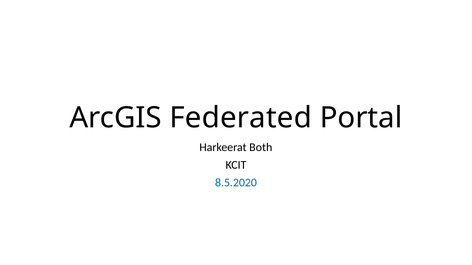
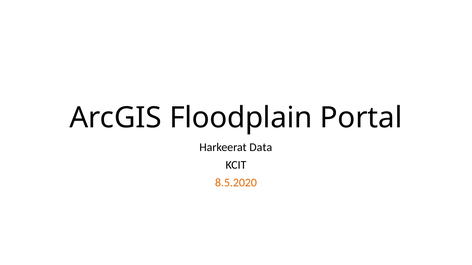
Federated: Federated -> Floodplain (241, 118)
Both: Both -> Data (261, 148)
8.5.2020 colour: blue -> orange (236, 183)
